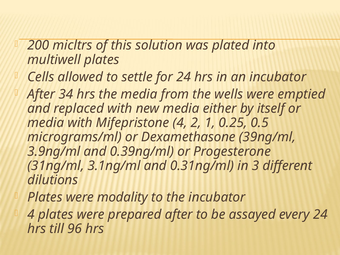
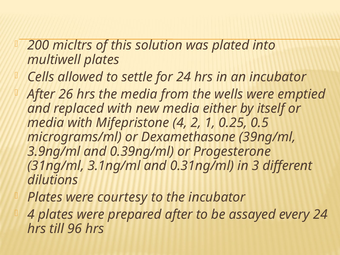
34: 34 -> 26 (66, 94)
modality: modality -> courtesy (122, 197)
